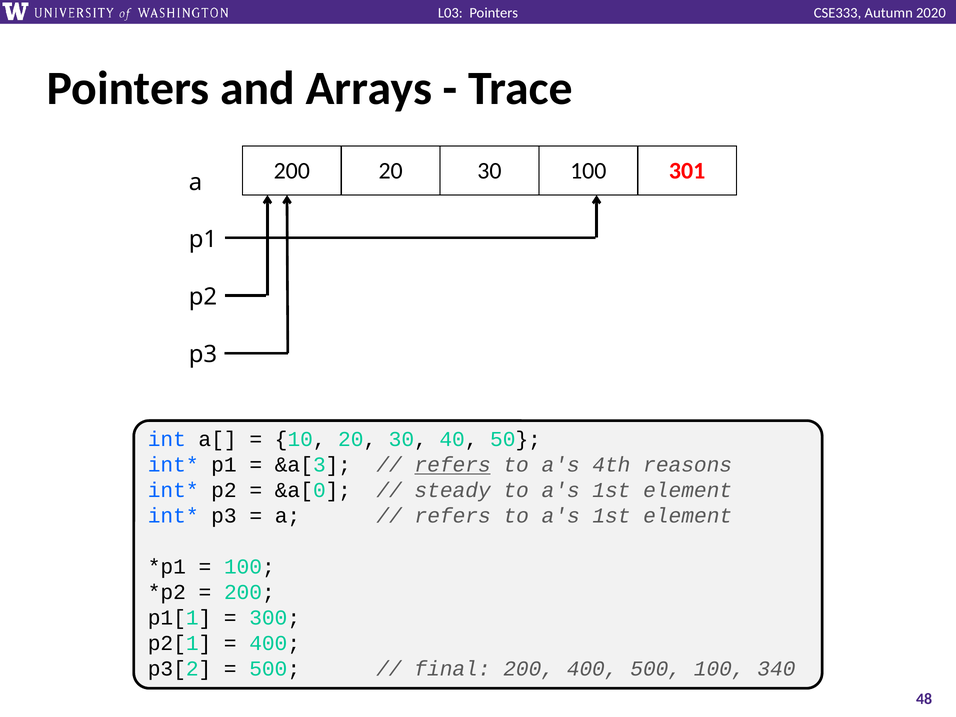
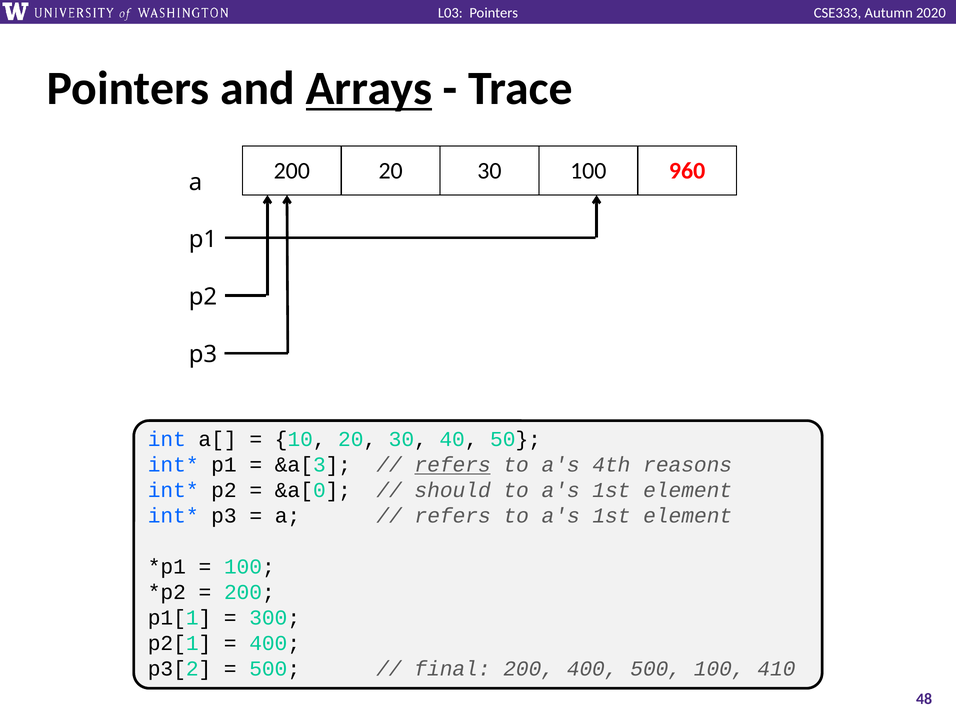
Arrays underline: none -> present (369, 89)
301: 301 -> 960 (687, 171)
steady: steady -> should (453, 490)
340: 340 -> 410 (776, 669)
